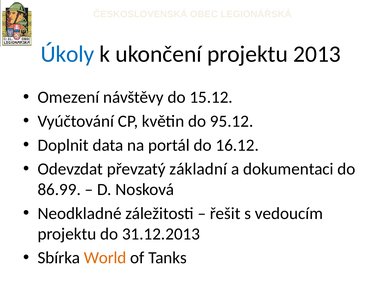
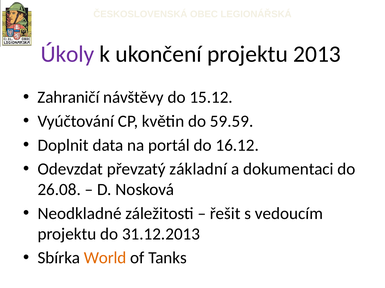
Úkoly colour: blue -> purple (67, 54)
Omezení: Omezení -> Zahraničí (68, 98)
95.12: 95.12 -> 59.59 (232, 122)
86.99: 86.99 -> 26.08 (59, 190)
